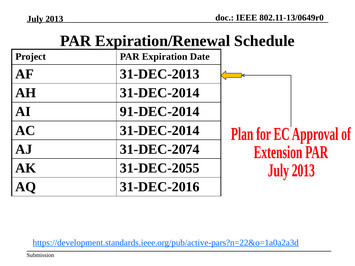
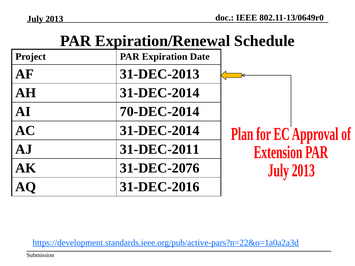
91-DEC-2014: 91-DEC-2014 -> 70-DEC-2014 (160, 112)
31-DEC-2074: 31-DEC-2074 -> 31-DEC-2011 (160, 149)
31-DEC-2055: 31-DEC-2055 -> 31-DEC-2076 (160, 168)
